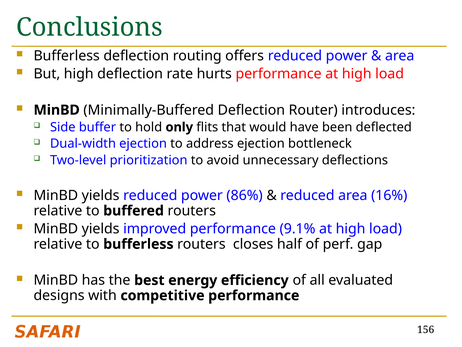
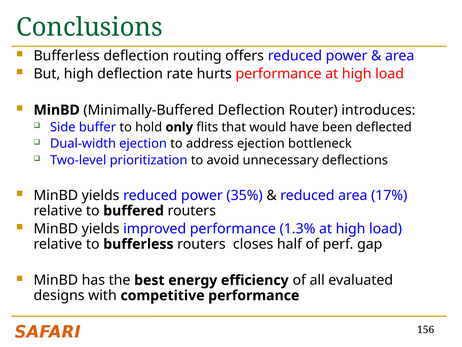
86%: 86% -> 35% (245, 195)
16%: 16% -> 17% (389, 195)
9.1%: 9.1% -> 1.3% (298, 229)
